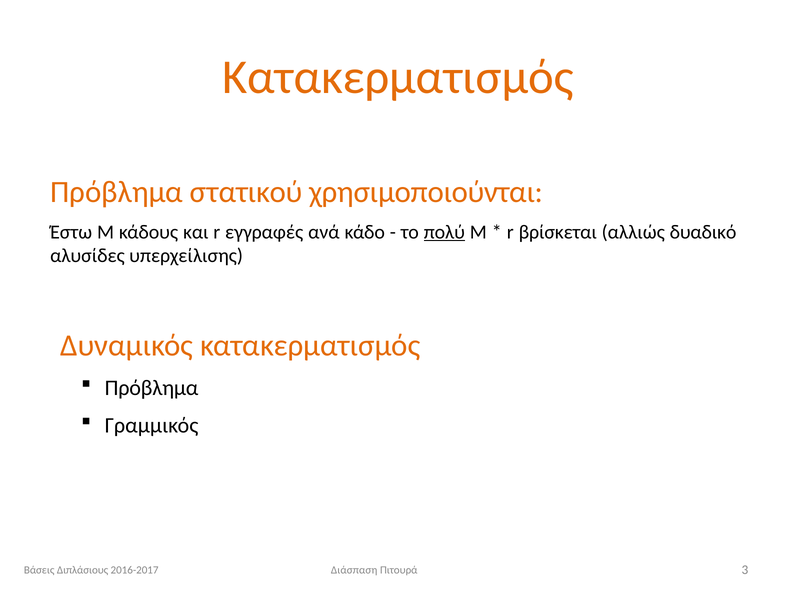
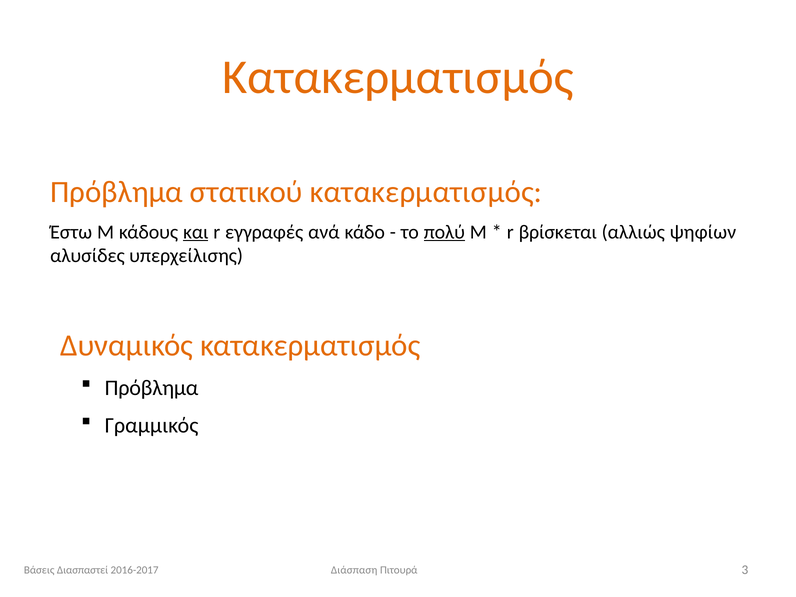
στατικού χρησιμοποιούνται: χρησιμοποιούνται -> κατακερματισμός (426, 192)
και underline: none -> present (196, 232)
δυαδικό: δυαδικό -> ψηφίων (703, 232)
Διπλάσιους: Διπλάσιους -> Διασπαστεί (83, 570)
